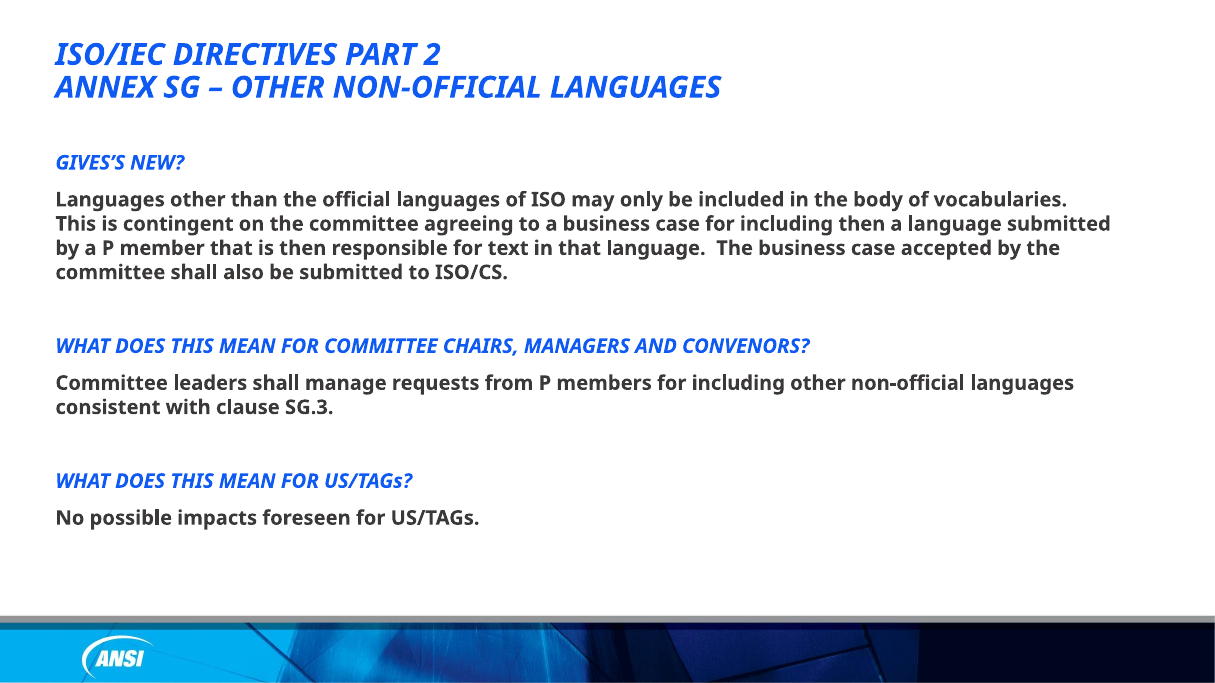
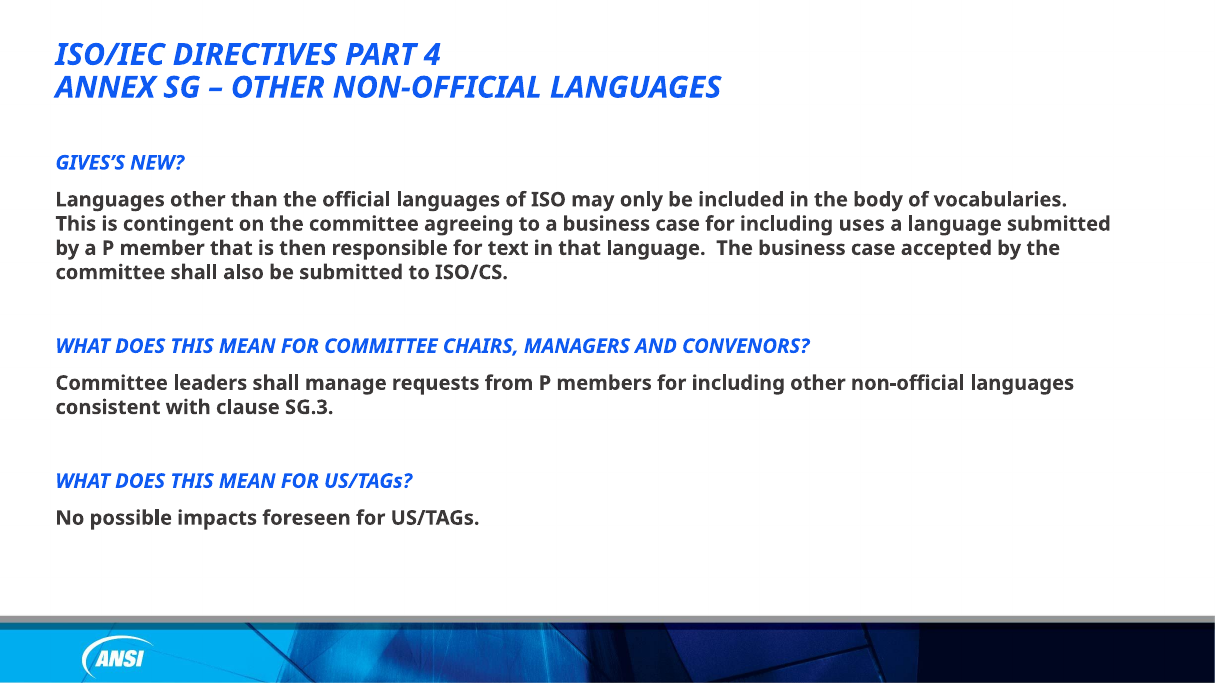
2: 2 -> 4 (432, 55)
including then: then -> uses (862, 224)
